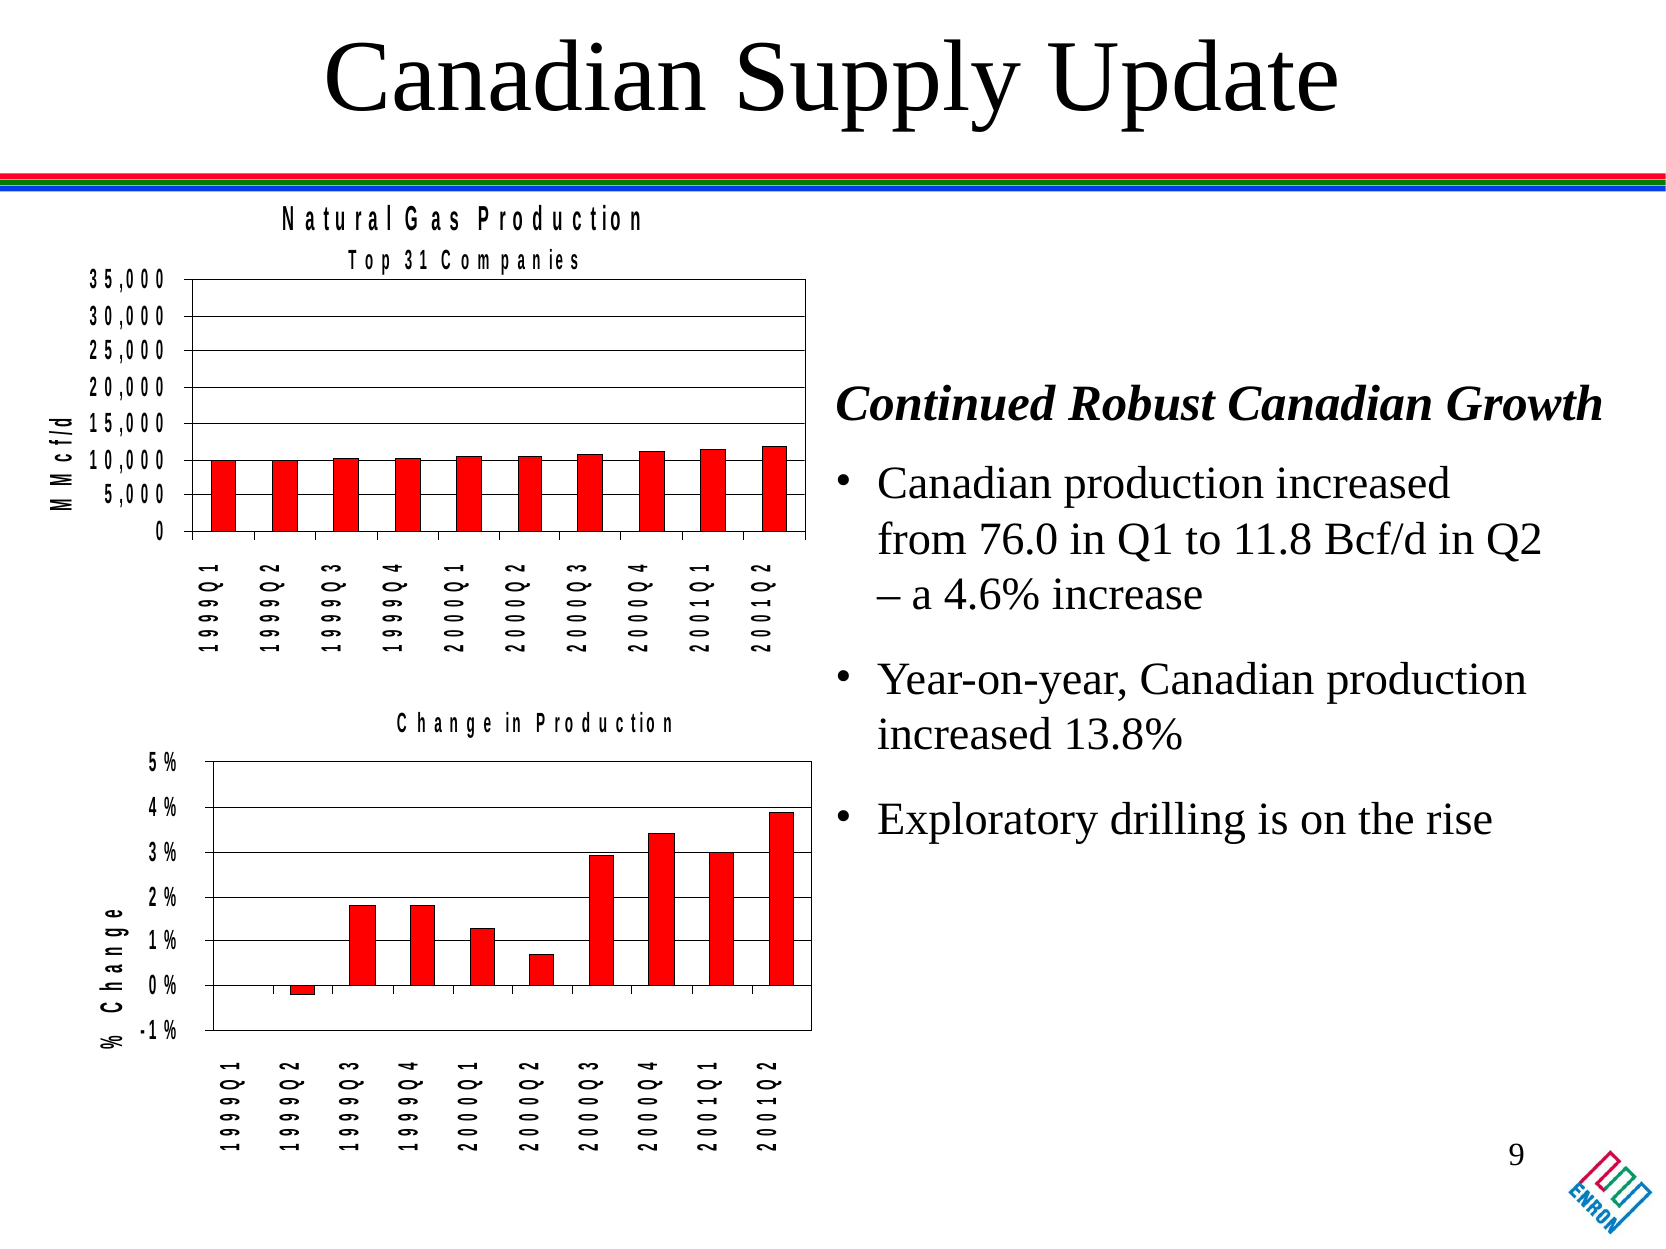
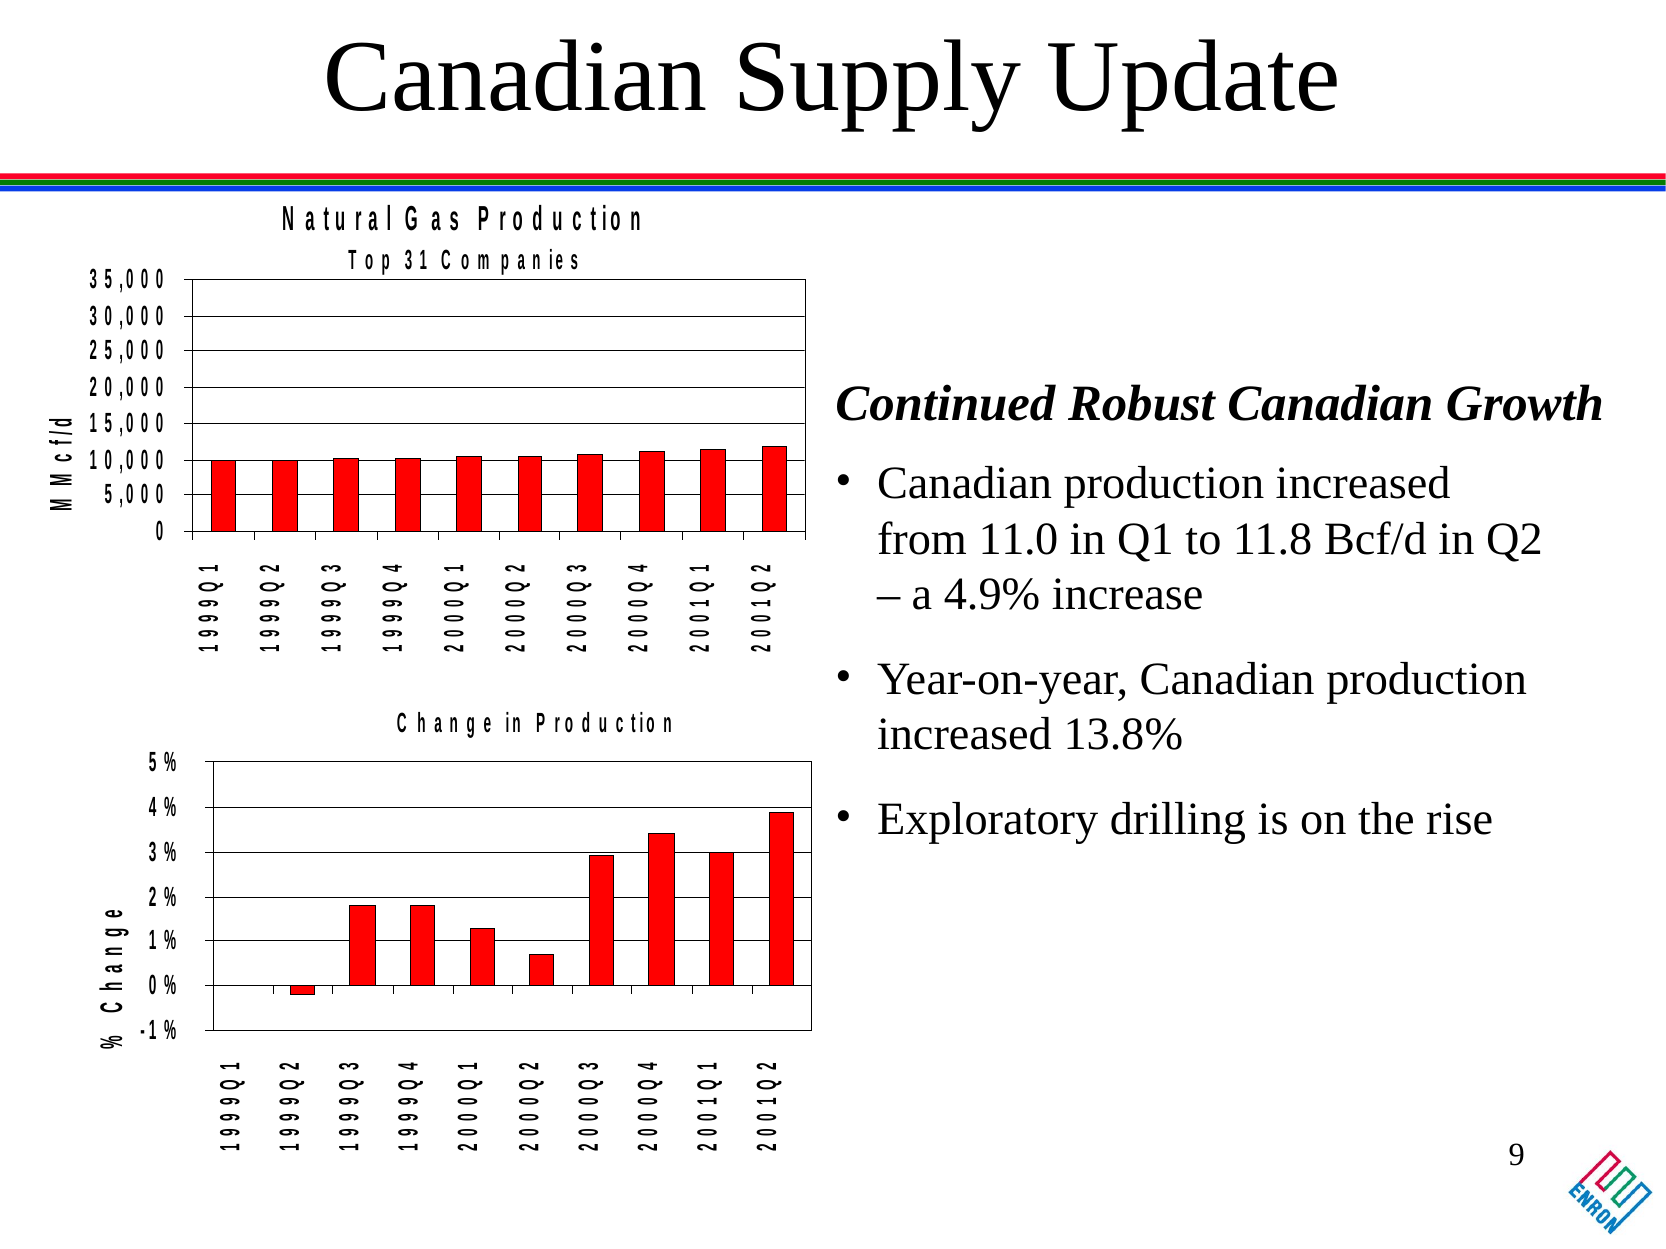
76.0: 76.0 -> 11.0 (1018, 539)
4.6%: 4.6% -> 4.9% (992, 595)
